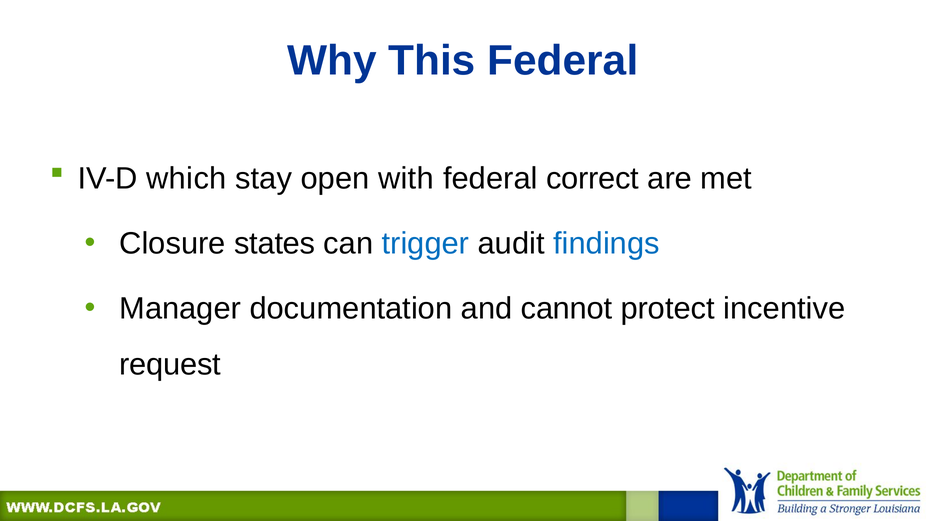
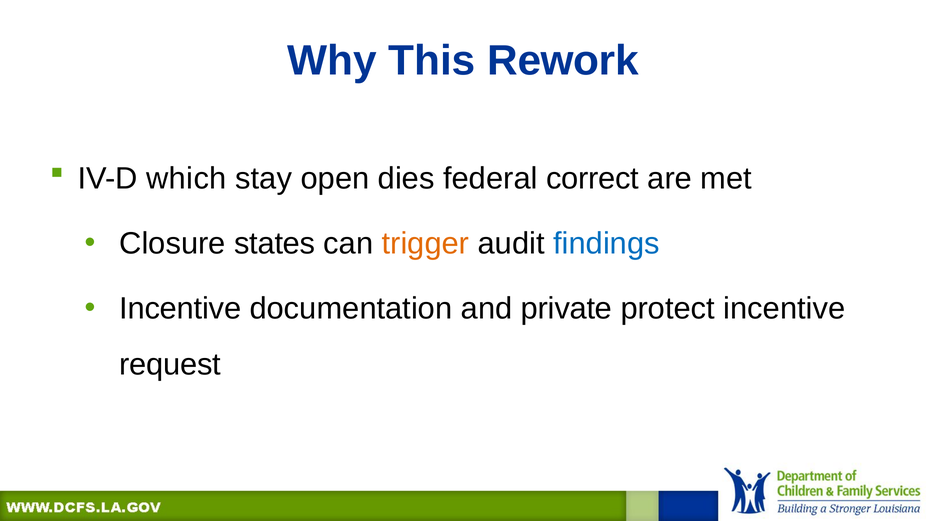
This Federal: Federal -> Rework (563, 61)
with: with -> dies (406, 178)
trigger colour: blue -> orange (425, 243)
Manager: Manager -> Incentive (180, 309)
cannot: cannot -> private (567, 309)
